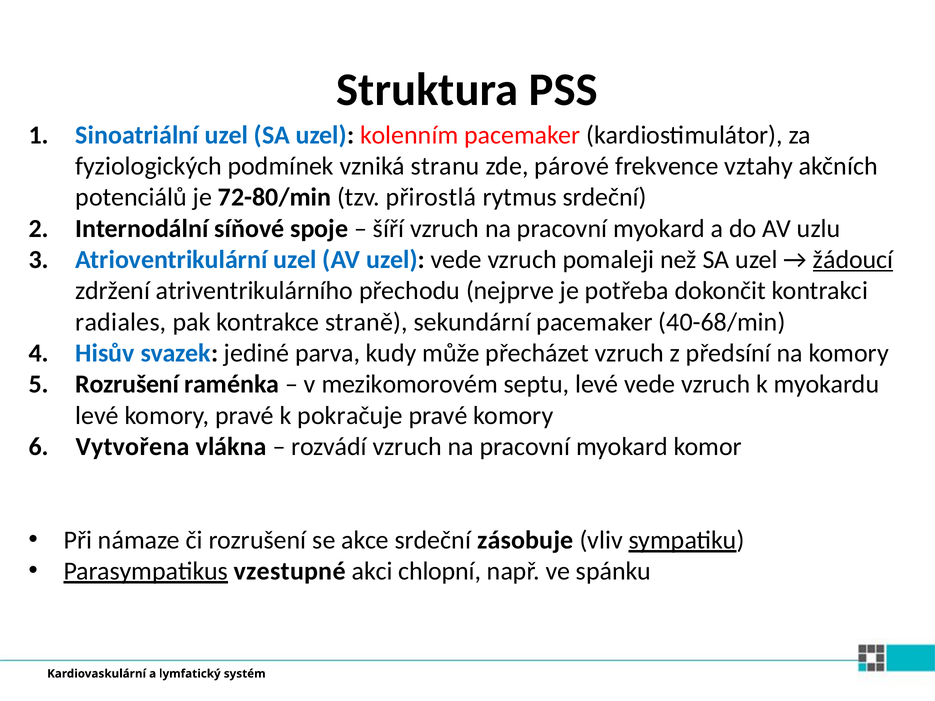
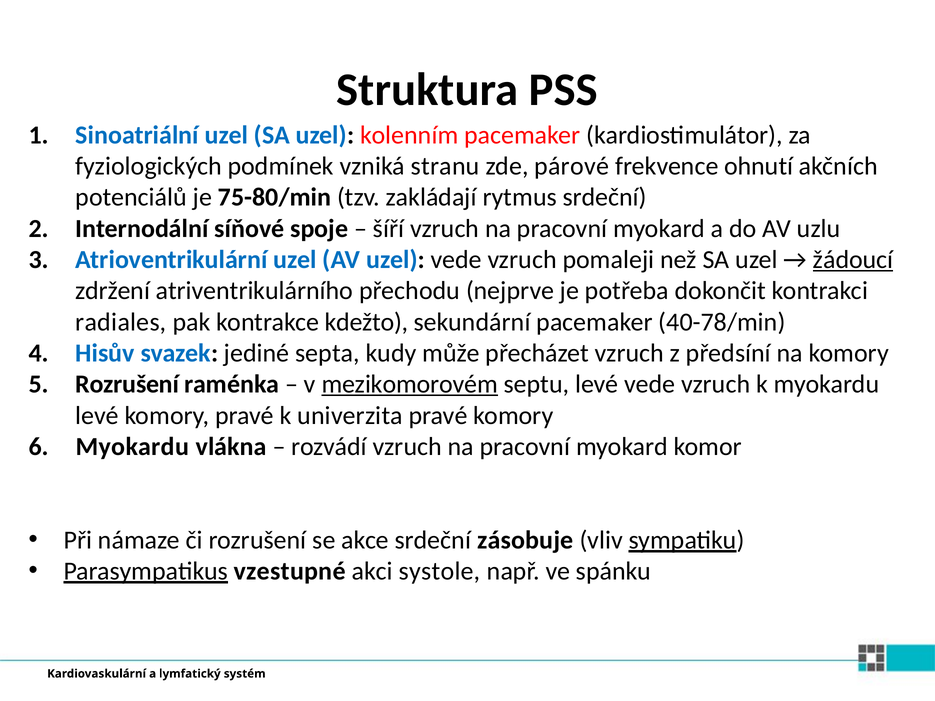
vztahy: vztahy -> ohnutí (759, 166)
72-80/min: 72-80/min -> 75-80/min (275, 197)
přirostlá: přirostlá -> zakládají (431, 197)
straně: straně -> kdežto (367, 322)
40-68/min: 40-68/min -> 40-78/min (722, 322)
parva: parva -> septa (328, 353)
mezikomorovém underline: none -> present (410, 384)
pokračuje: pokračuje -> univerzita (350, 416)
Vytvořena: Vytvořena -> Myokardu (133, 447)
chlopní: chlopní -> systole (440, 571)
